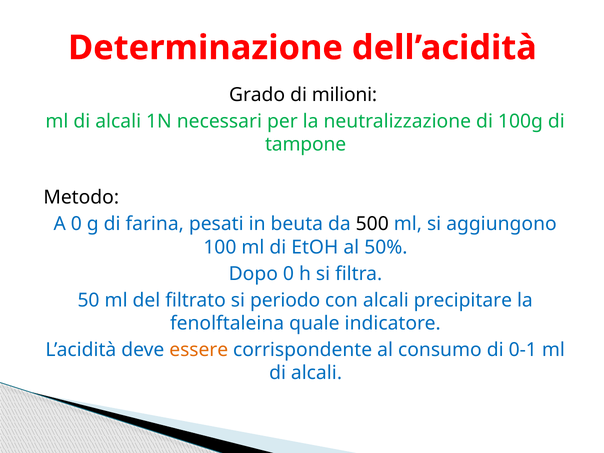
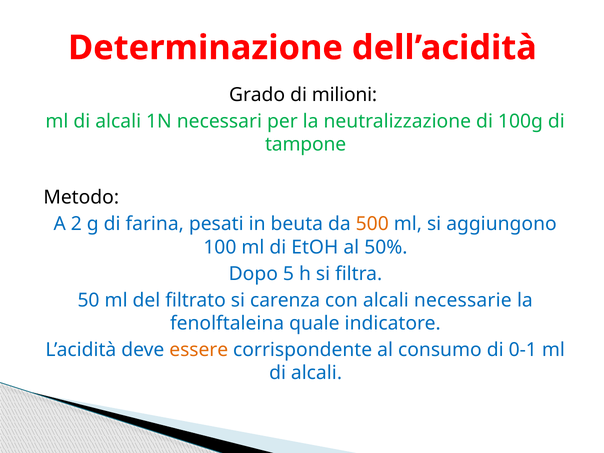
A 0: 0 -> 2 (76, 224)
500 colour: black -> orange (372, 224)
Dopo 0: 0 -> 5 (288, 274)
periodo: periodo -> carenza (285, 300)
precipitare: precipitare -> necessarie (463, 300)
